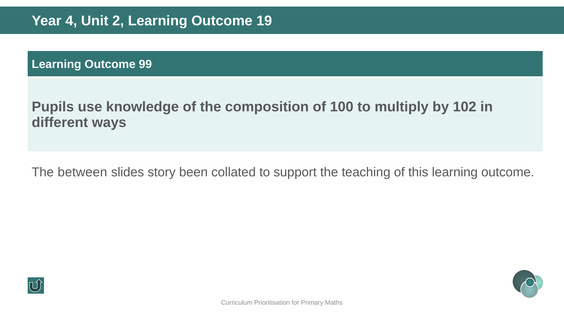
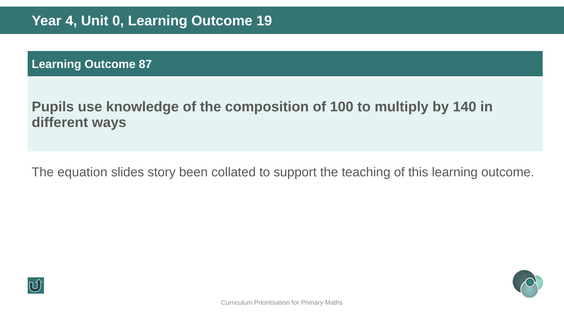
2: 2 -> 0 (118, 21)
99: 99 -> 87 (145, 64)
102: 102 -> 140 (465, 107)
between: between -> equation (82, 172)
